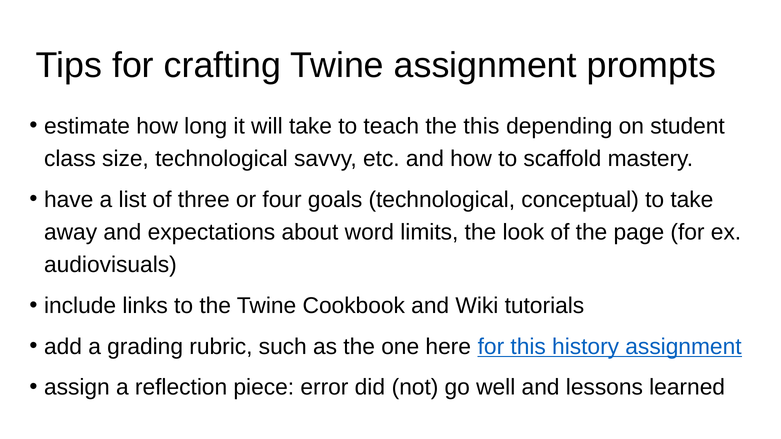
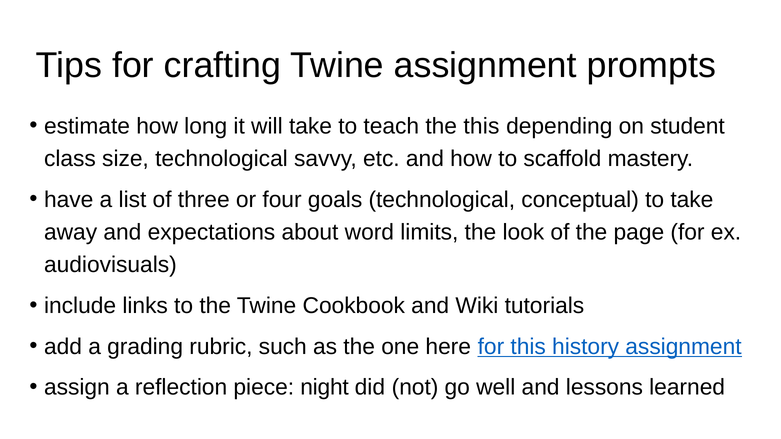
error: error -> night (325, 388)
